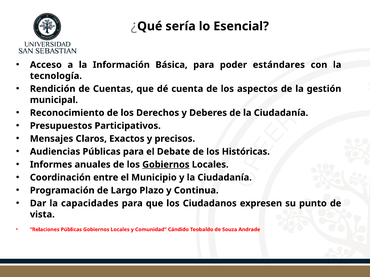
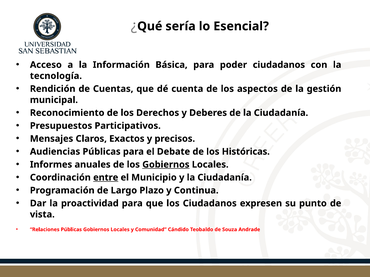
poder estándares: estándares -> ciudadanos (279, 65)
entre underline: none -> present (106, 178)
capacidades: capacidades -> proactividad (90, 204)
